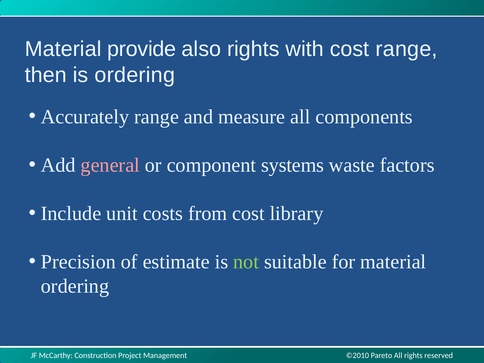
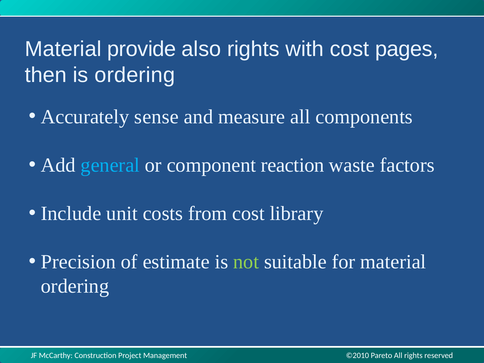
cost range: range -> pages (407, 49)
Accurately range: range -> sense (157, 117)
general colour: pink -> light blue (110, 165)
systems: systems -> reaction (293, 165)
